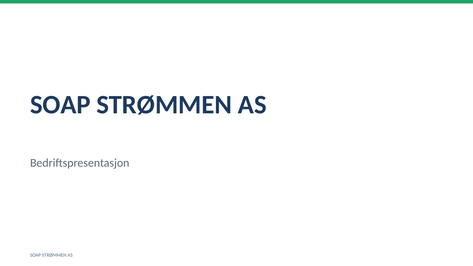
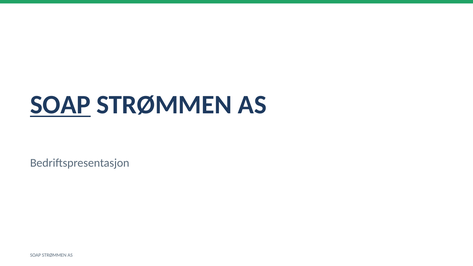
SOAP underline: none -> present (60, 105)
